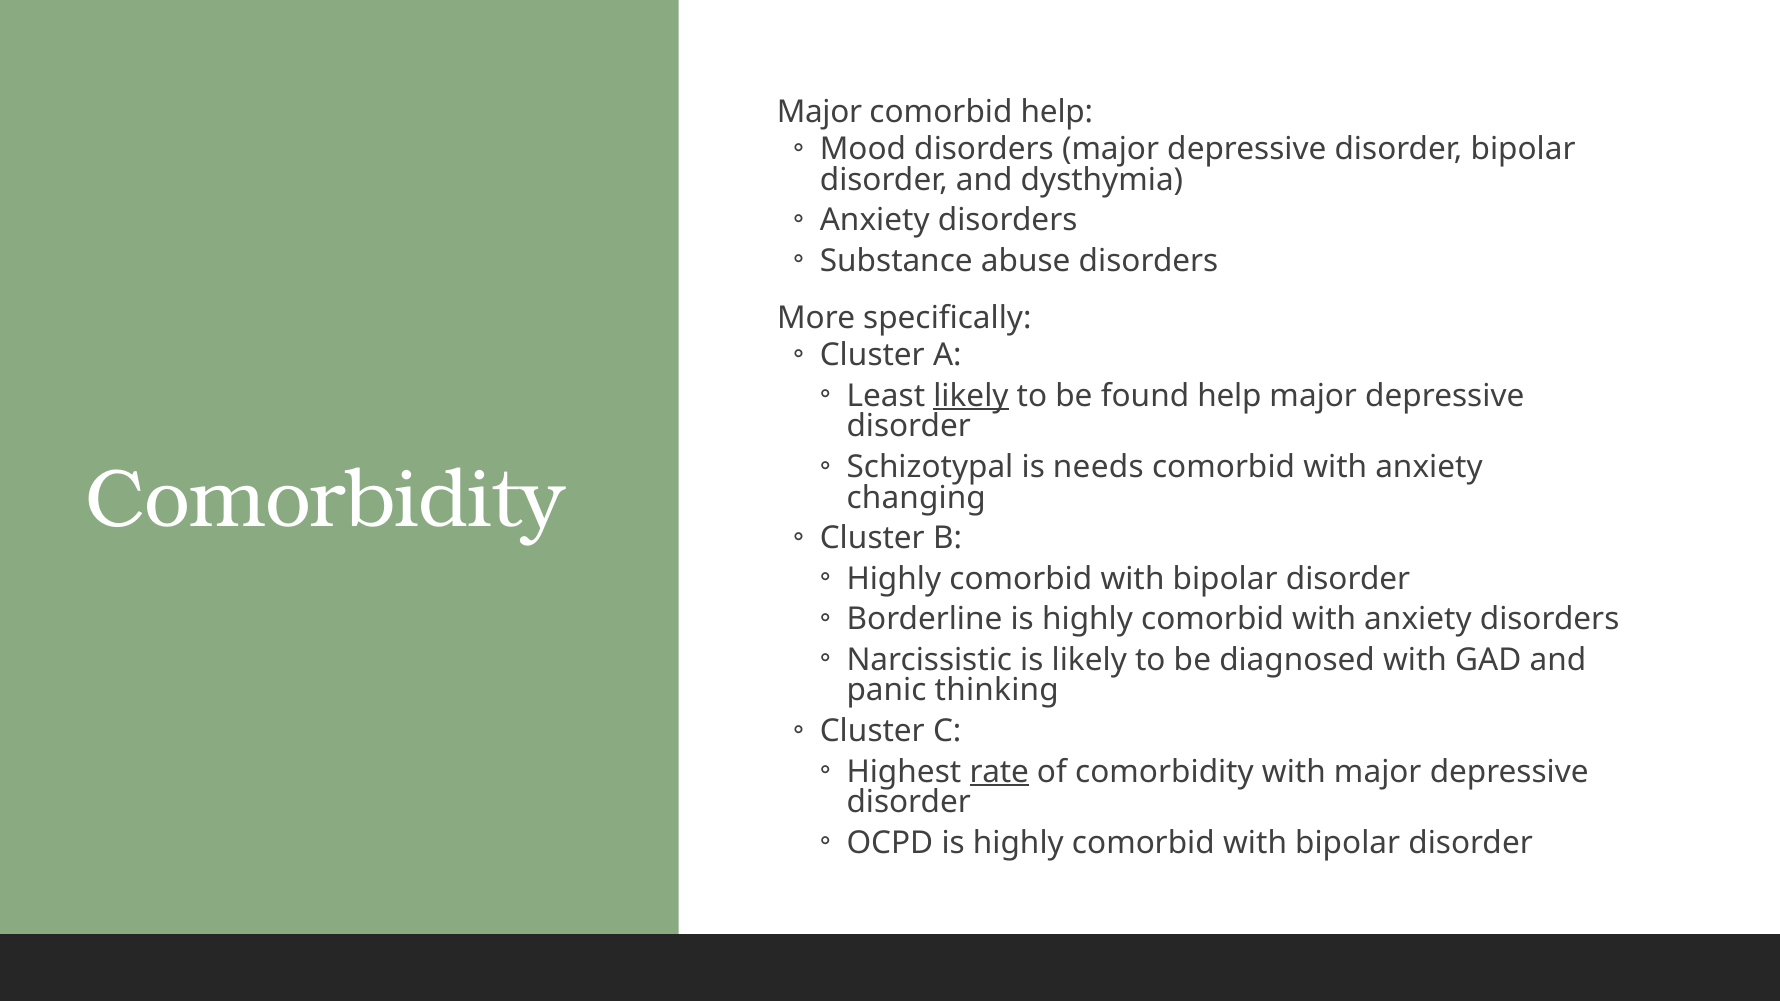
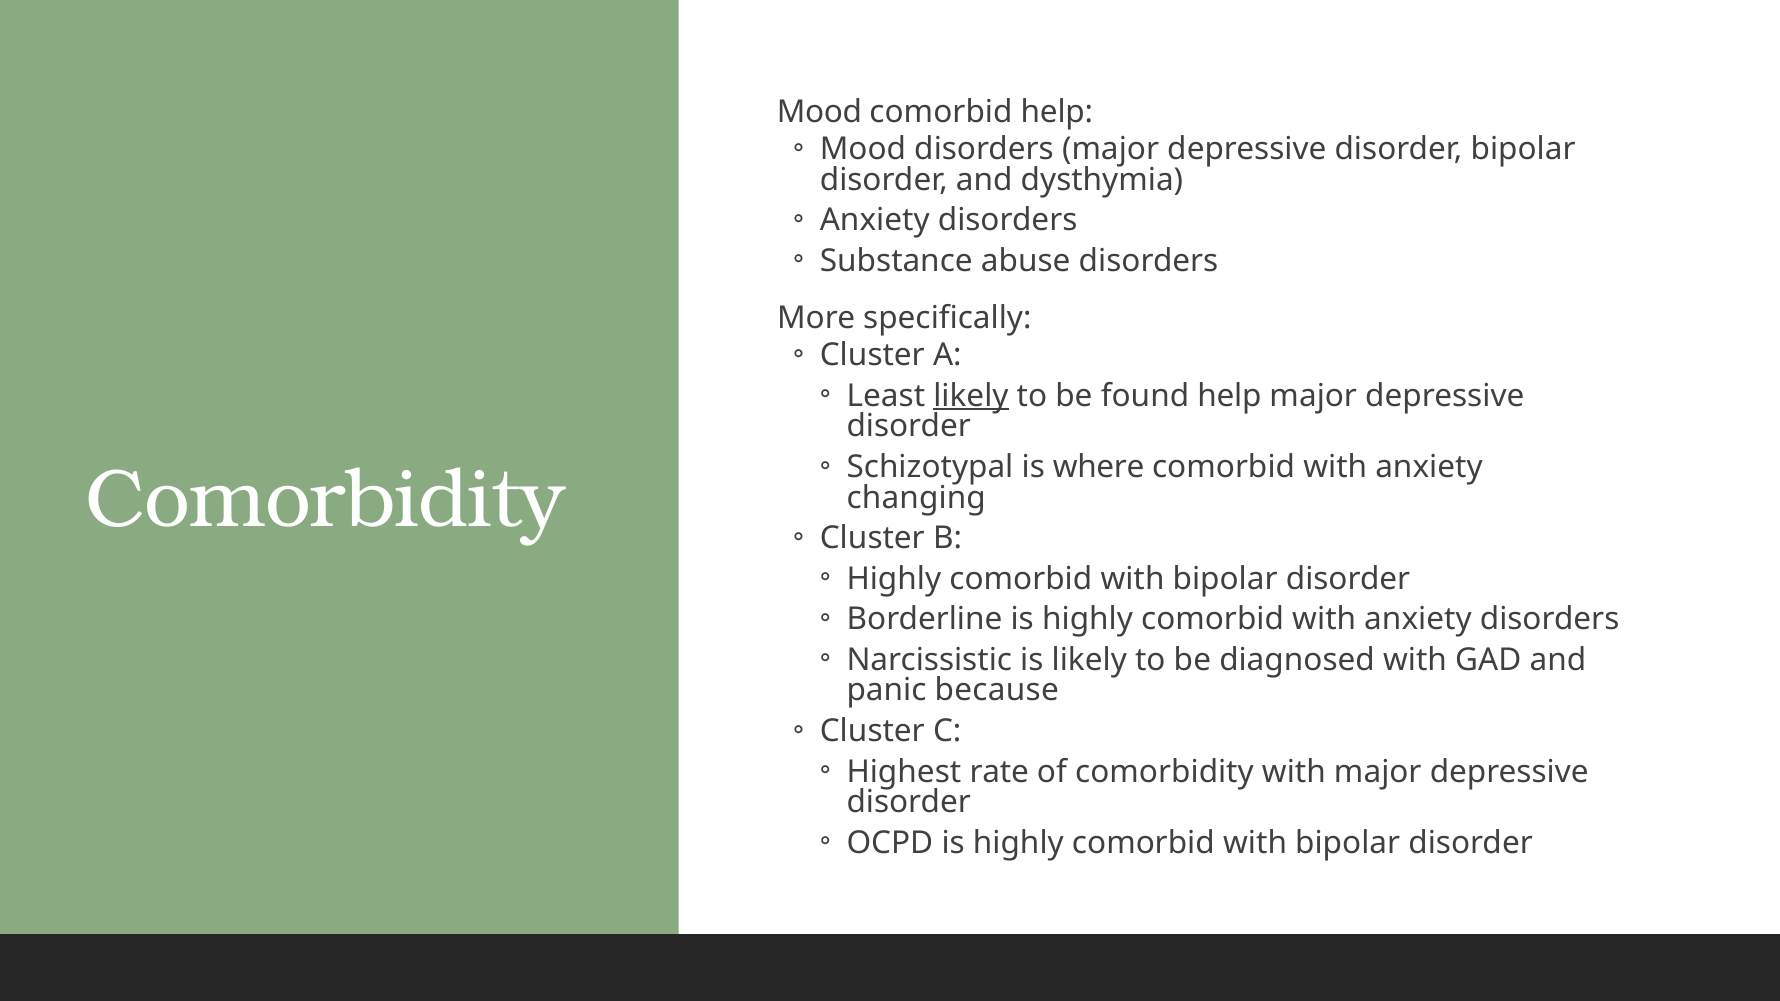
Major: Major -> Mood (819, 112)
needs: needs -> where (1099, 467)
thinking: thinking -> because (997, 691)
rate underline: present -> none (999, 772)
